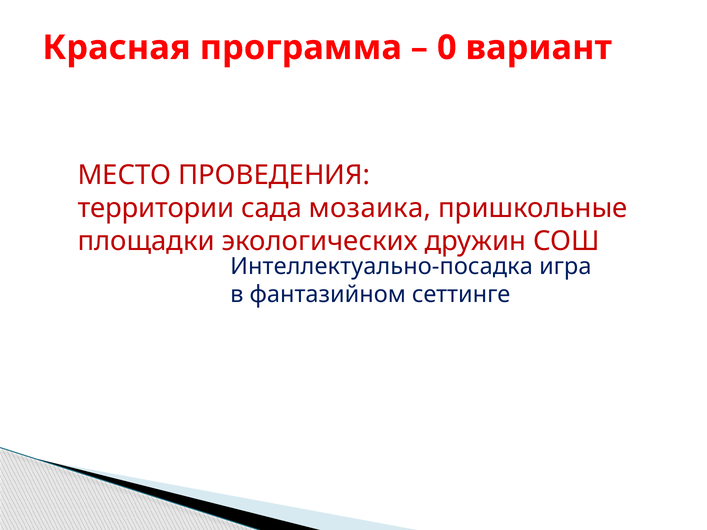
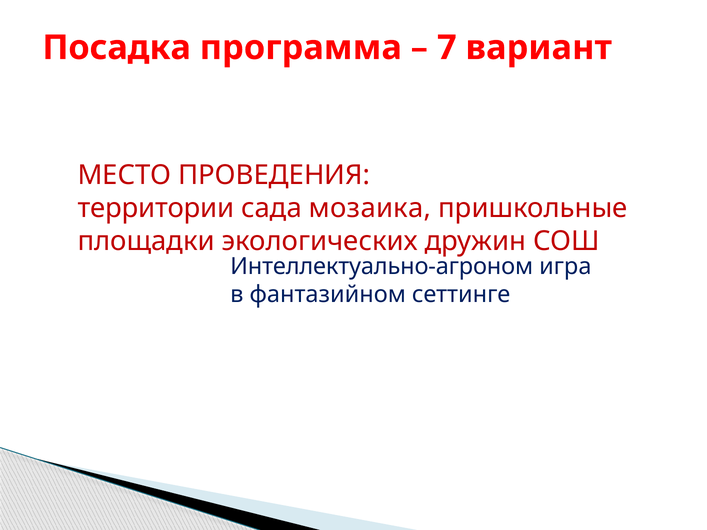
Красная: Красная -> Посадка (117, 48)
0: 0 -> 7 (447, 48)
Интеллектуально-посадка: Интеллектуально-посадка -> Интеллектуально-агроном (382, 267)
